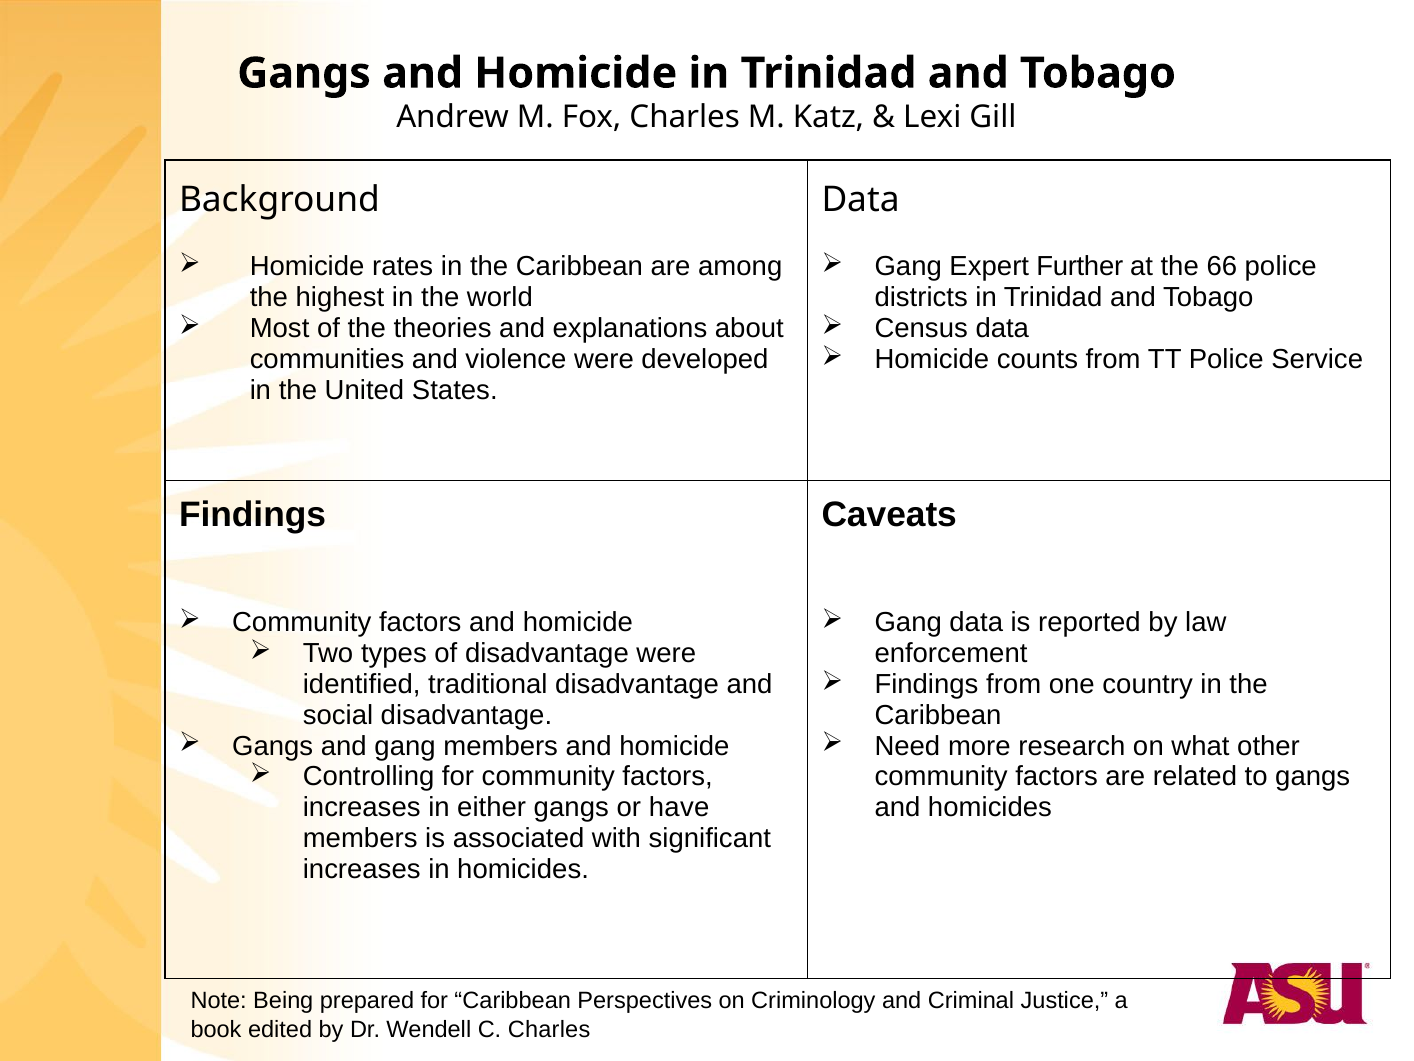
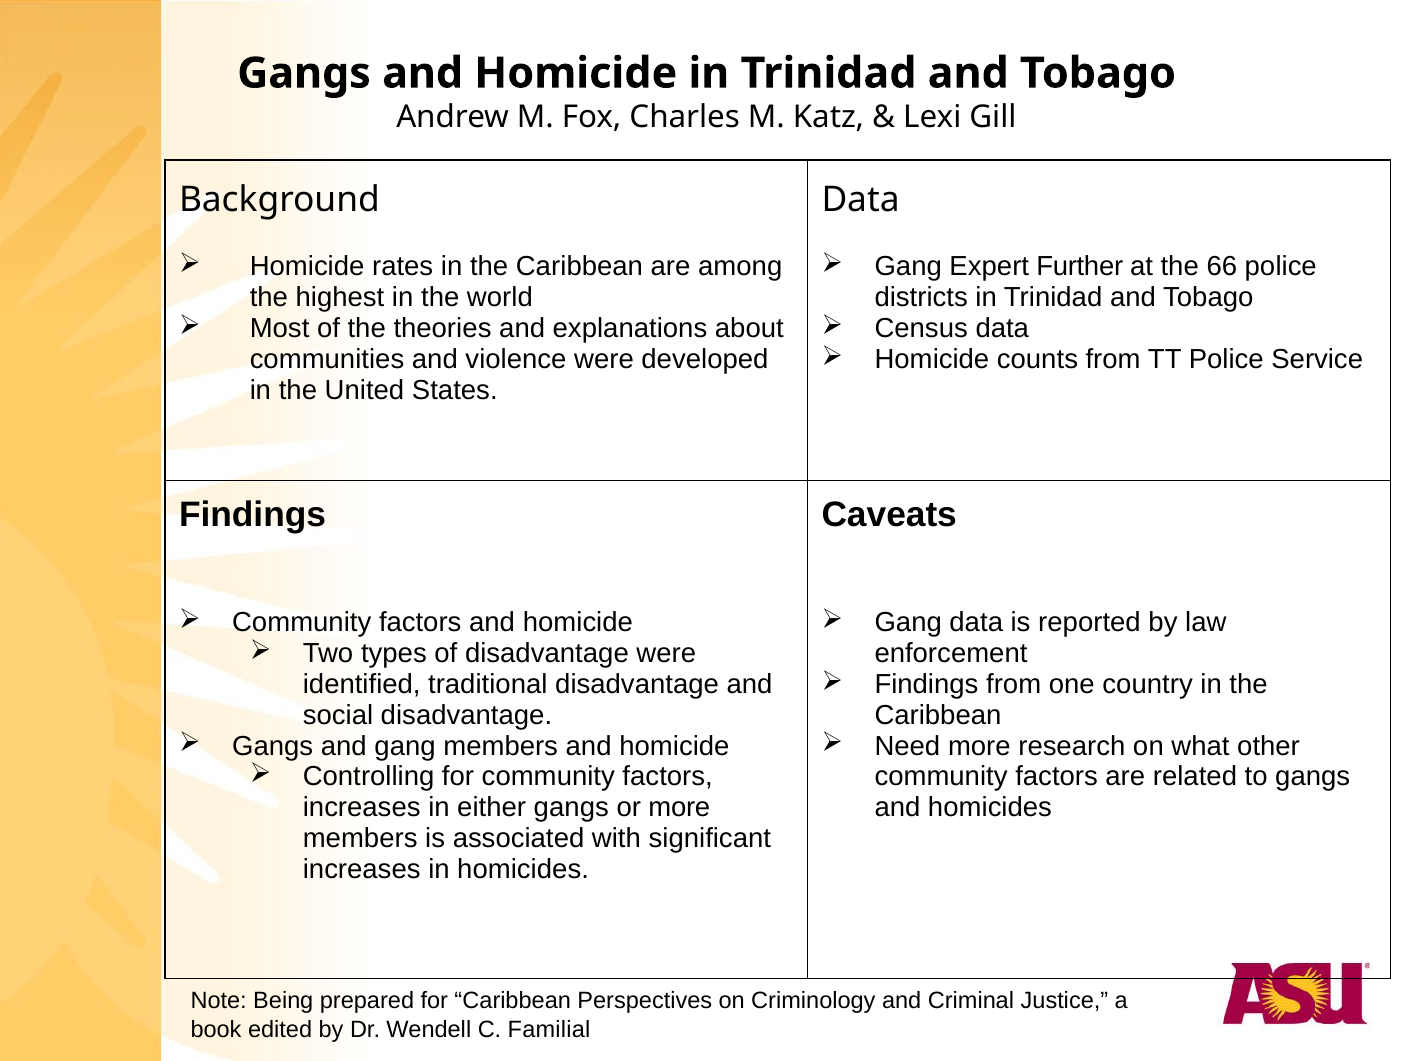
or have: have -> more (679, 807)
C Charles: Charles -> Familial (549, 1029)
